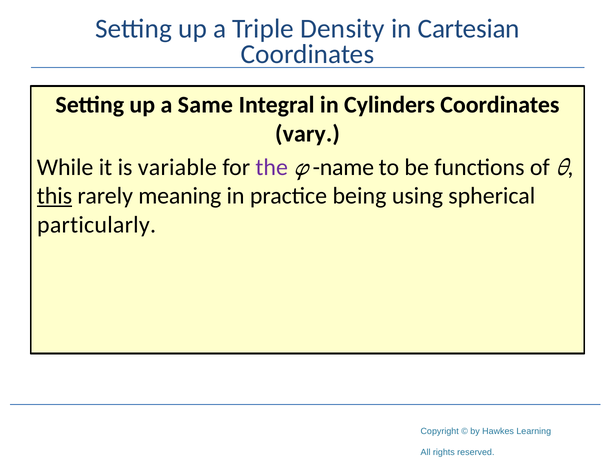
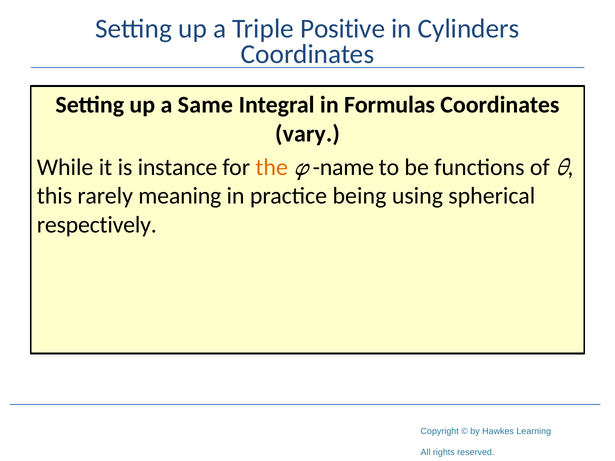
Density: Density -> Positive (343, 29)
Cartesian: Cartesian -> Cylinders (469, 29)
Cylinders: Cylinders -> Formulas (390, 105)
variable: variable -> instance (178, 167)
the colour: purple -> orange (272, 167)
this underline: present -> none (54, 196)
particularly: particularly -> respectively (97, 225)
